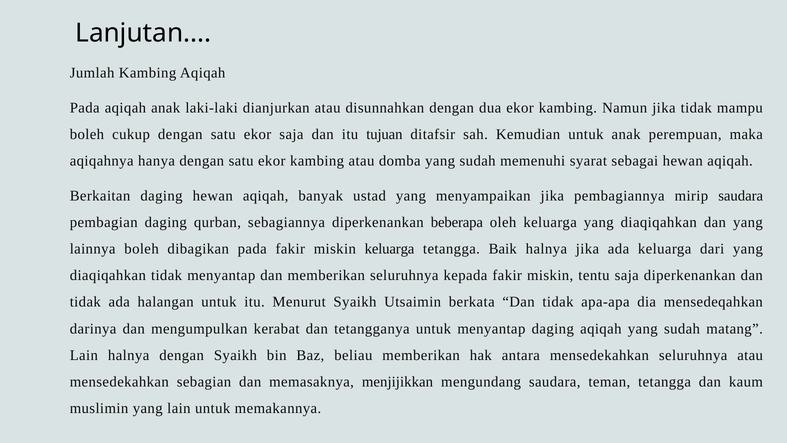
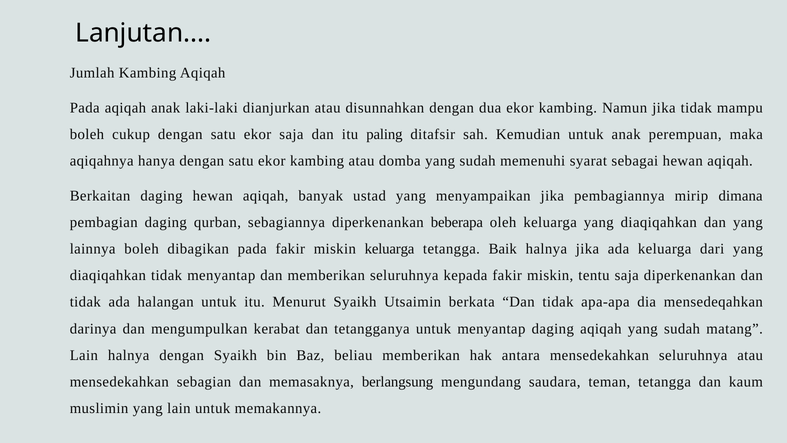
tujuan: tujuan -> paling (384, 134)
mirip saudara: saudara -> dimana (741, 196)
menjijikkan: menjijikkan -> berlangsung (398, 382)
